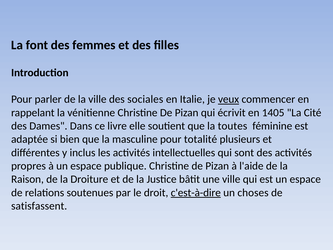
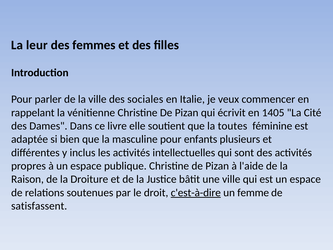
font: font -> leur (37, 45)
veux underline: present -> none (229, 99)
totalité: totalité -> enfants (201, 139)
choses: choses -> femme (253, 192)
